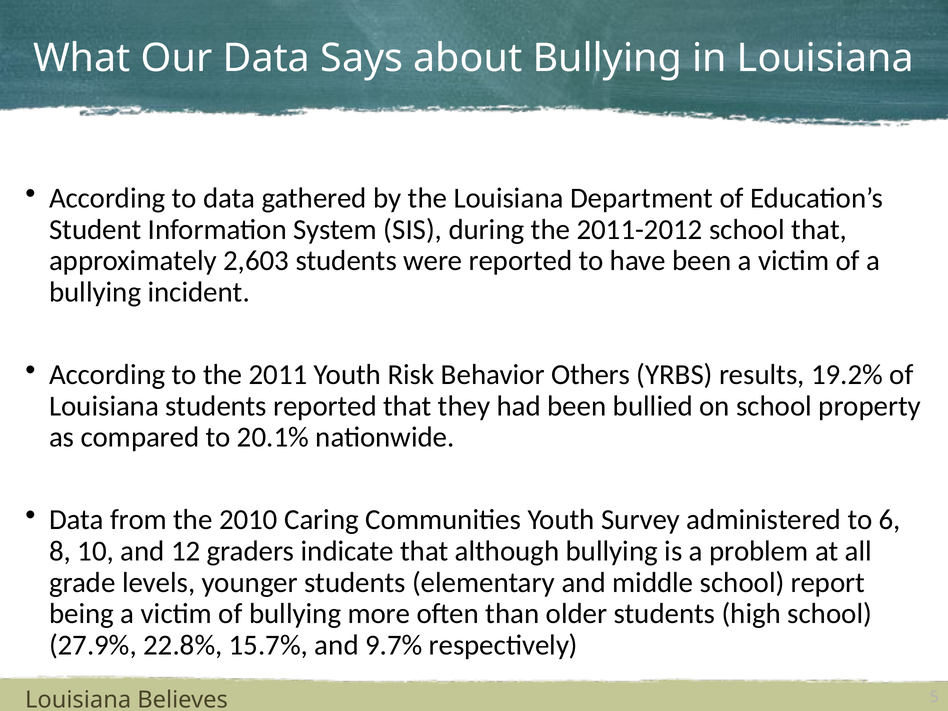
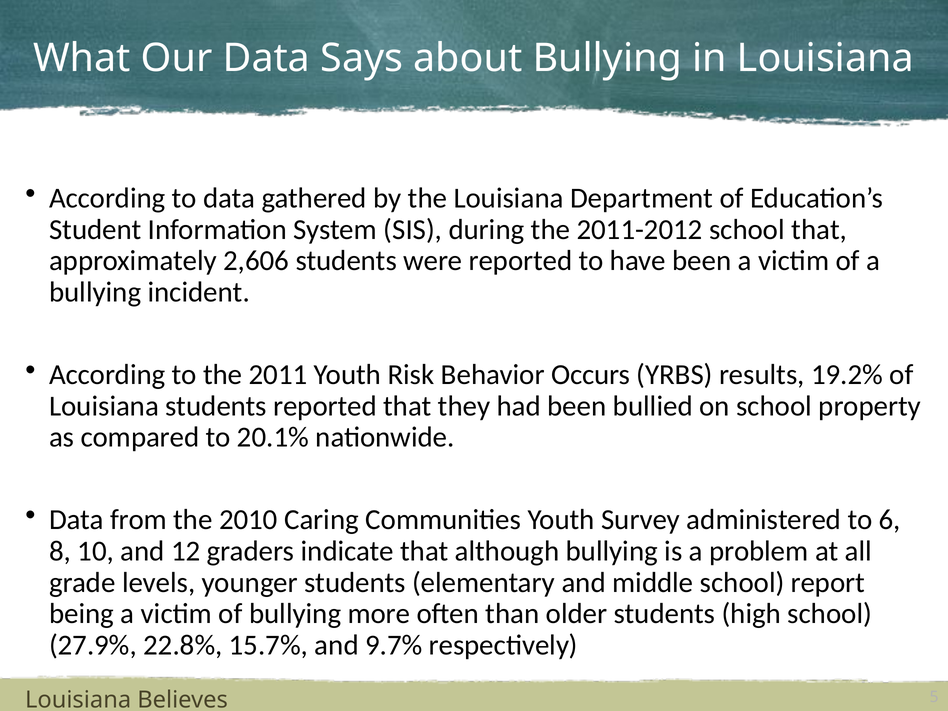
2,603: 2,603 -> 2,606 (256, 261)
Others: Others -> Occurs (591, 375)
